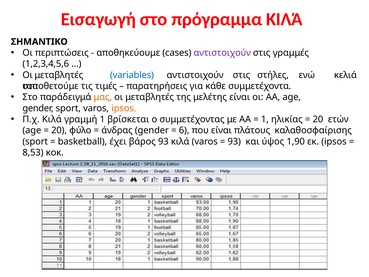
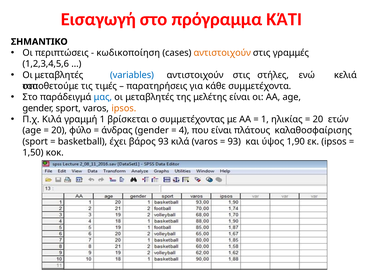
πρόγραμμα ΚΙΛΆ: ΚΙΛΆ -> ΚΆΤΙ (284, 19)
αποθηκεύουμε: αποθηκεύουμε -> κωδικοποίηση (128, 53)
αντιστοιχούν colour: purple -> orange (222, 53)
μας colour: orange -> blue (103, 97)
6: 6 -> 4 (184, 130)
8,53: 8,53 -> 1,50 (33, 152)
